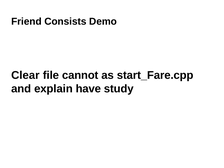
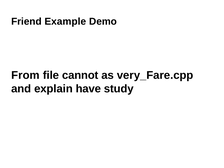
Consists: Consists -> Example (65, 21)
Clear: Clear -> From (25, 75)
start_Fare.cpp: start_Fare.cpp -> very_Fare.cpp (155, 75)
